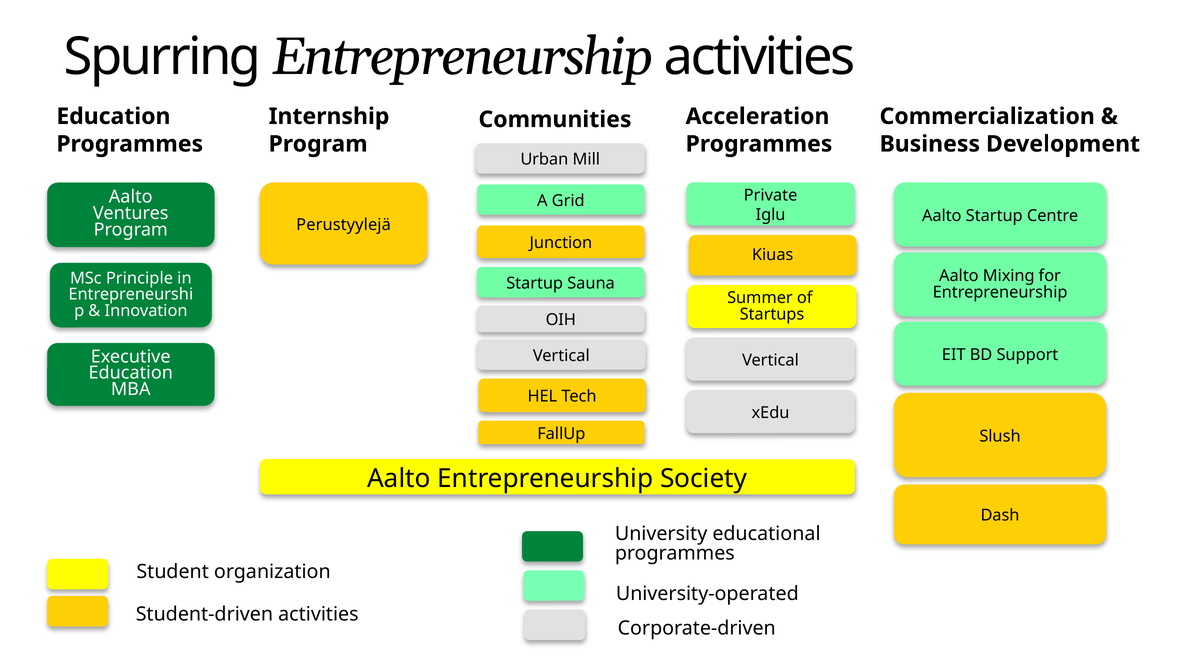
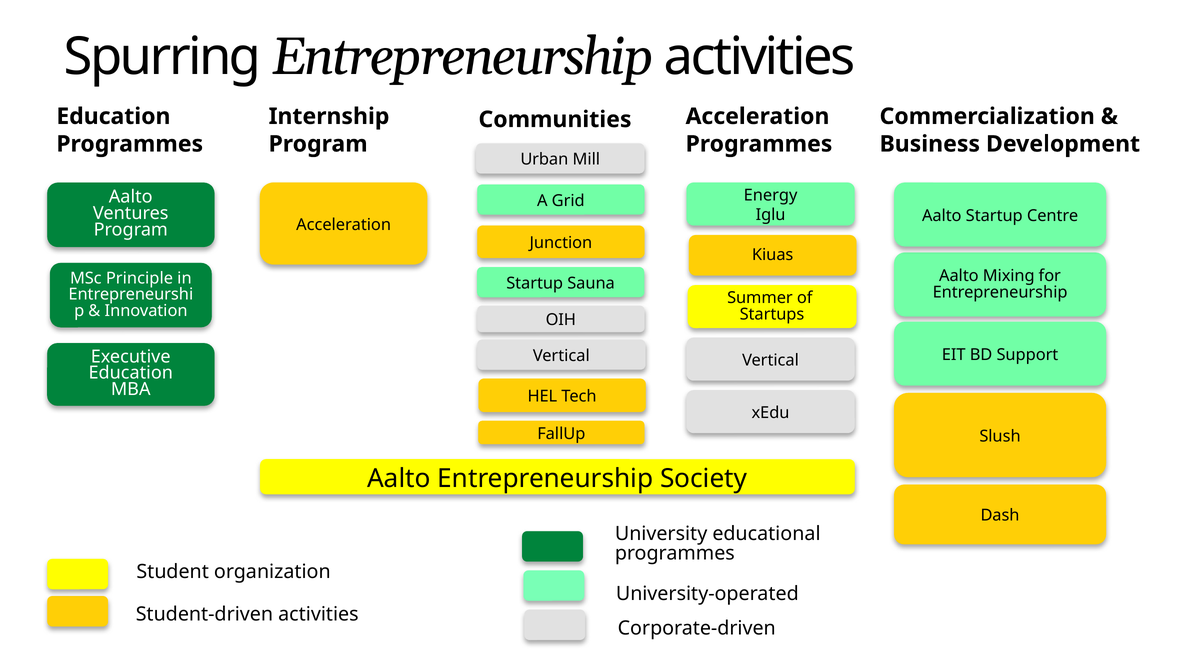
Private: Private -> Energy (771, 195)
Perustyylejä: Perustyylejä -> Acceleration (344, 225)
